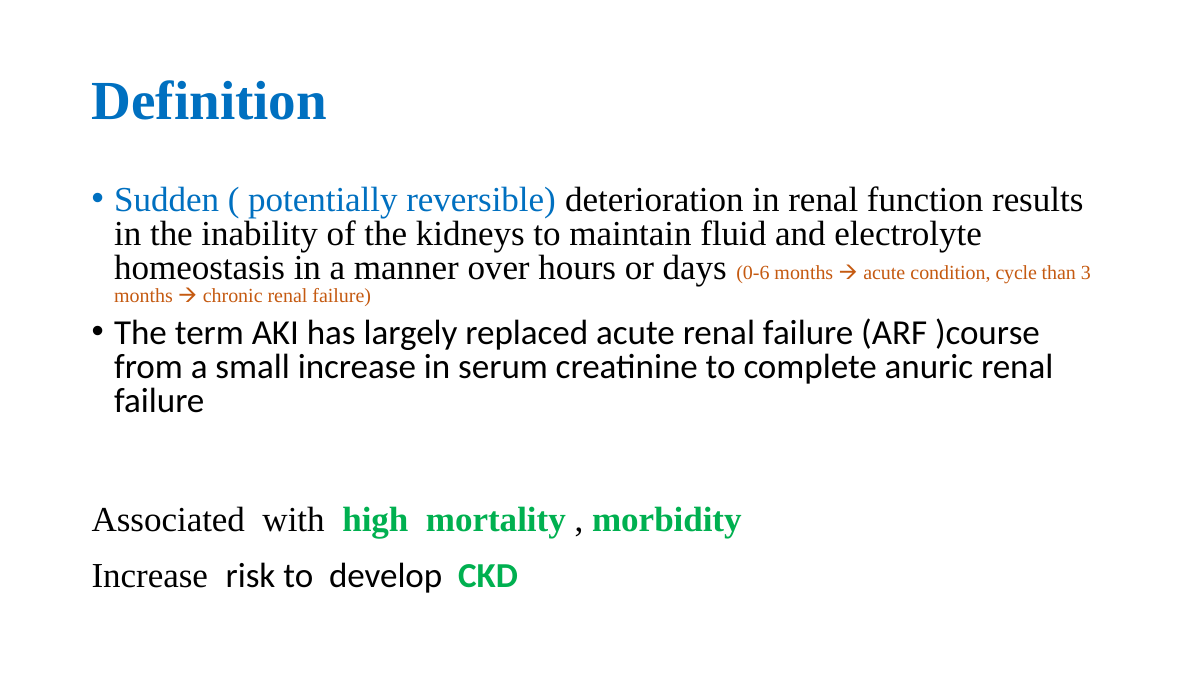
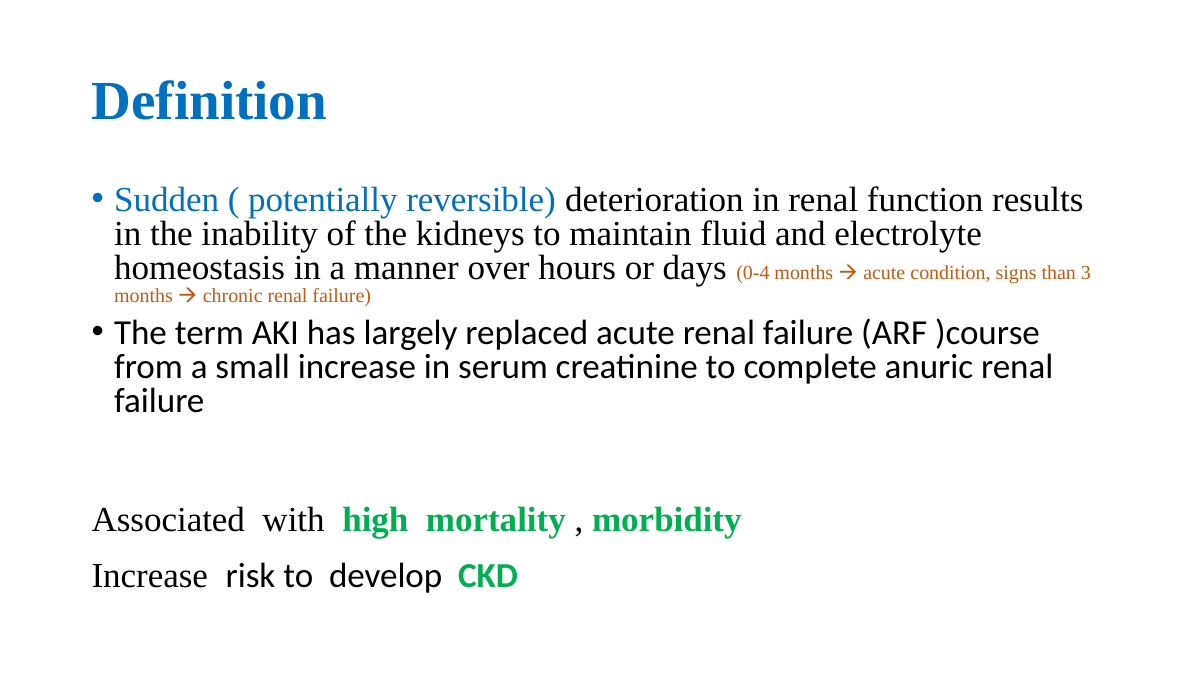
0-6: 0-6 -> 0-4 (753, 273)
cycle: cycle -> signs (1016, 273)
